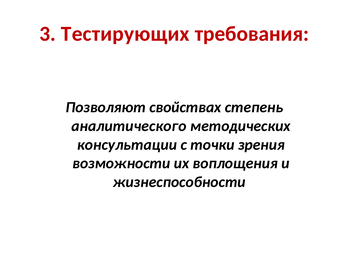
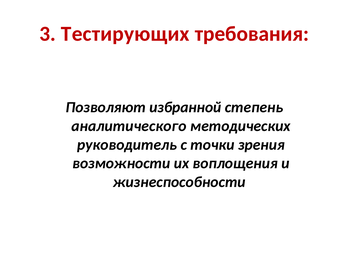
свойствах: свойствах -> избранной (185, 107)
консультации: консультации -> руководитель (127, 144)
